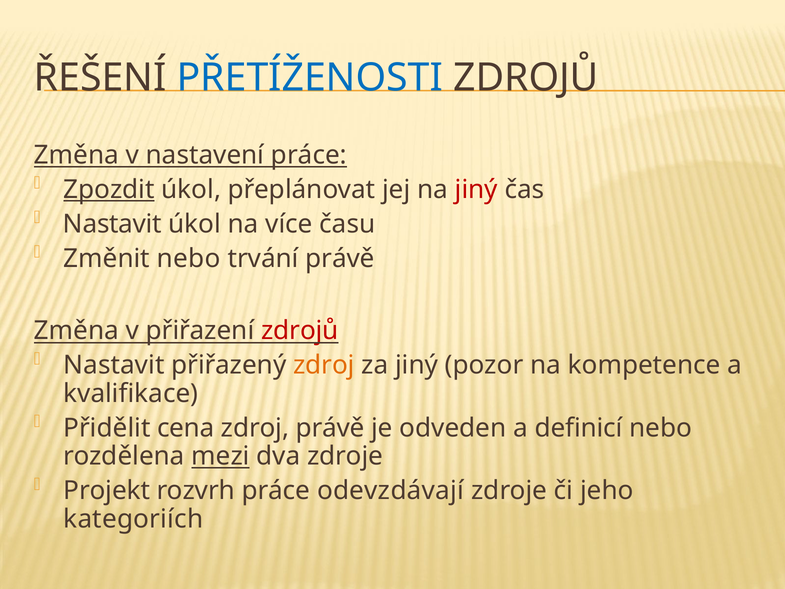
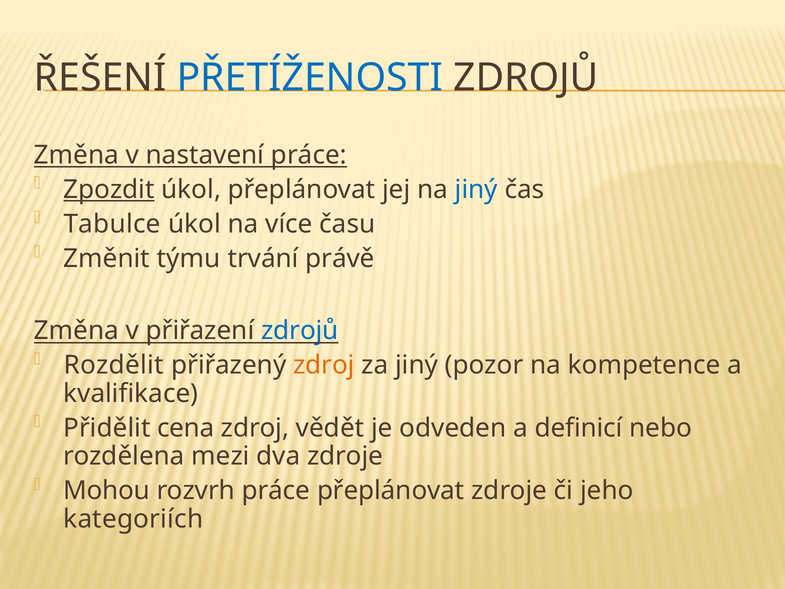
jiný colour: red -> blue (476, 189)
Nastavit: Nastavit -> Tabulce (112, 224)
Změnit nebo: nebo -> týmu (189, 258)
zdrojů colour: red -> blue (300, 331)
Nastavit: Nastavit -> Rozdělit (114, 365)
zdroj právě: právě -> vědět (330, 428)
mezi underline: present -> none (220, 456)
Projekt: Projekt -> Mohou (107, 491)
práce odevzdávají: odevzdávají -> přeplánovat (391, 491)
